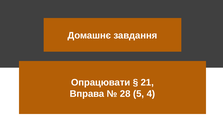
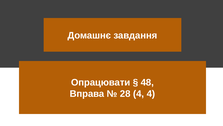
21: 21 -> 48 (147, 82)
28 5: 5 -> 4 (139, 93)
